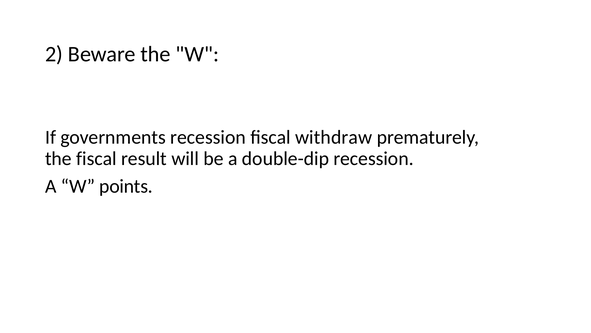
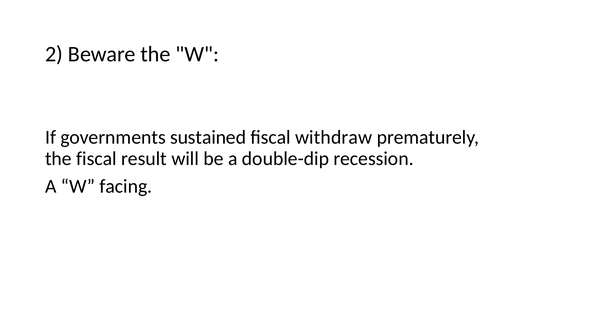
governments recession: recession -> sustained (208, 137)
points: points -> facing (126, 186)
